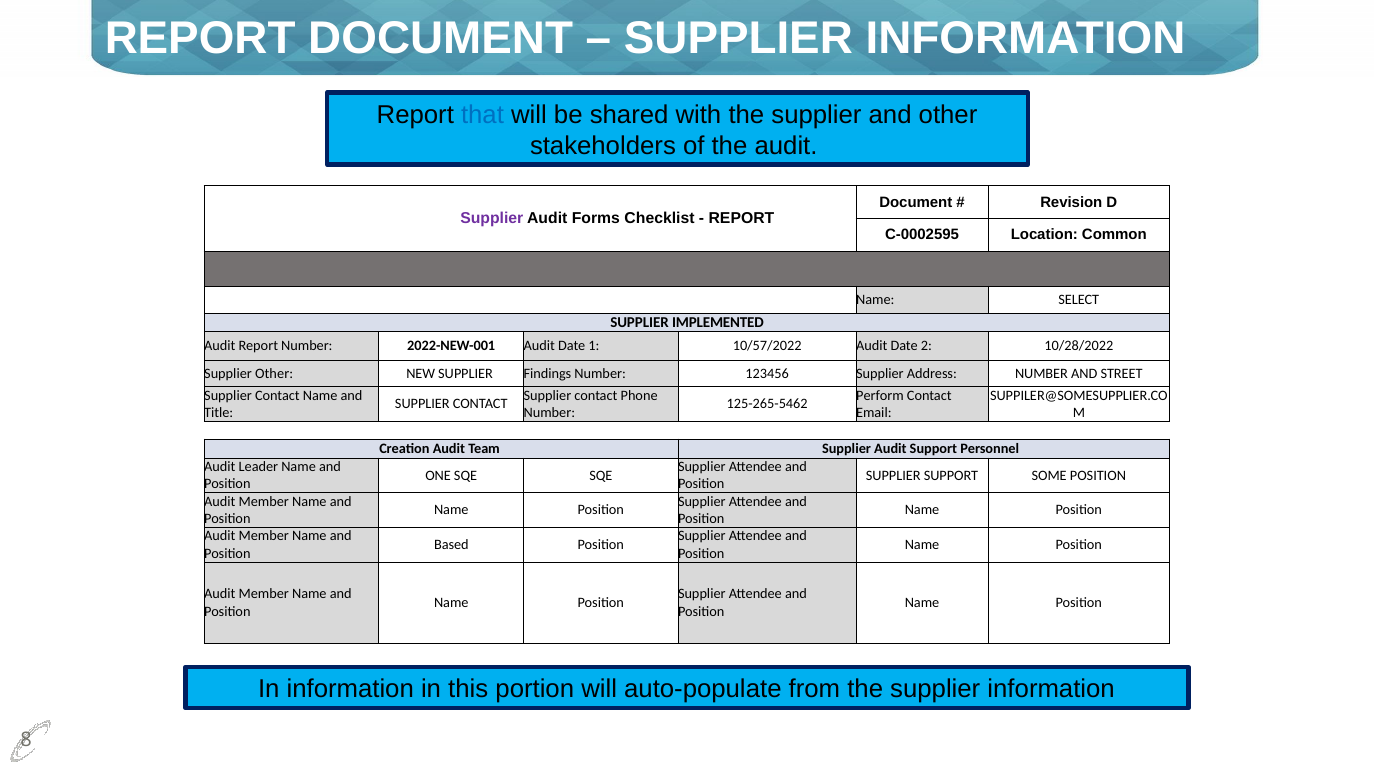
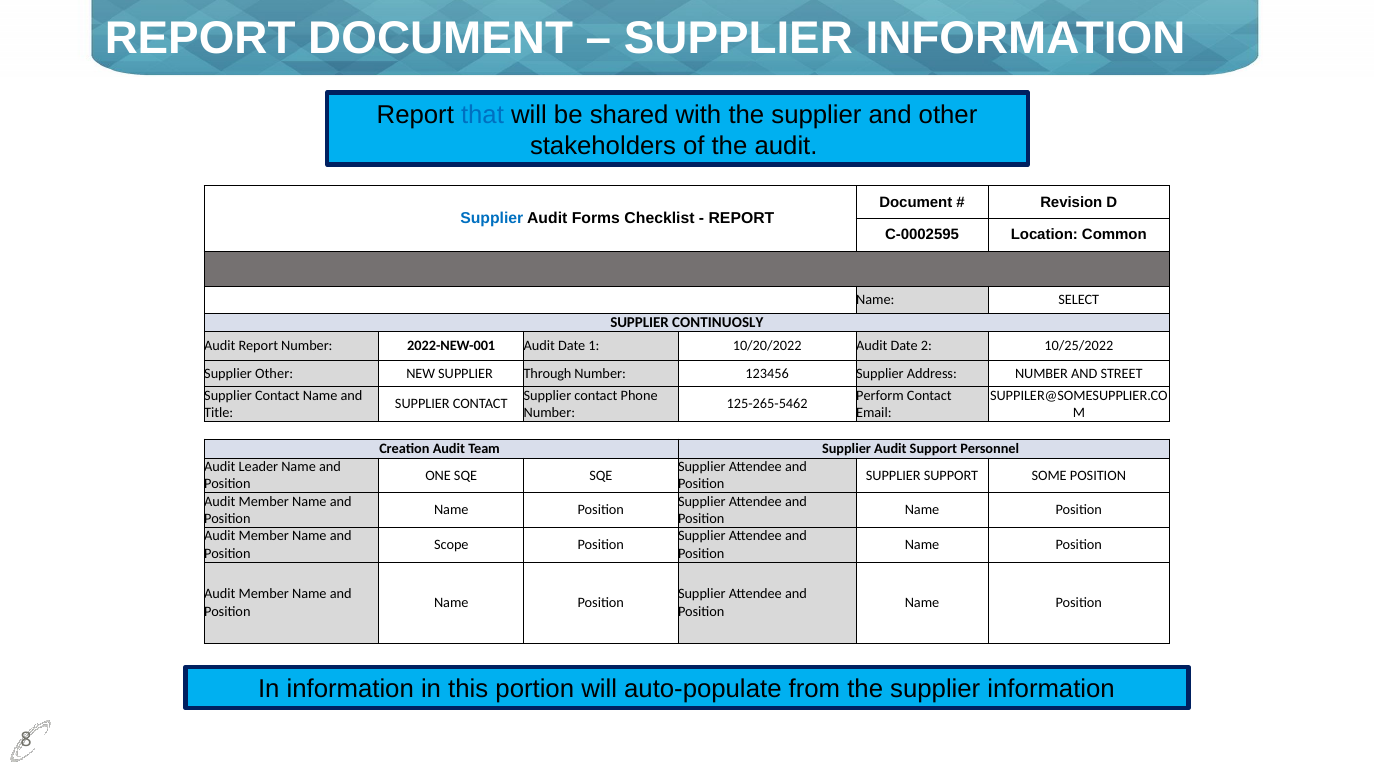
Supplier colour: purple -> blue (492, 219)
IMPLEMENTED: IMPLEMENTED -> CONTINUOSLY (718, 322)
10/57/2022: 10/57/2022 -> 10/20/2022 (767, 346)
10/28/2022: 10/28/2022 -> 10/25/2022 (1079, 346)
Findings: Findings -> Through (548, 374)
Based: Based -> Scope (451, 545)
